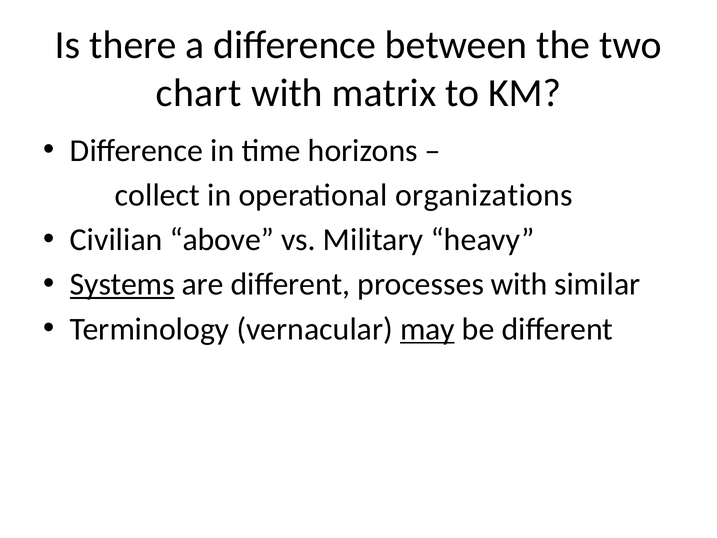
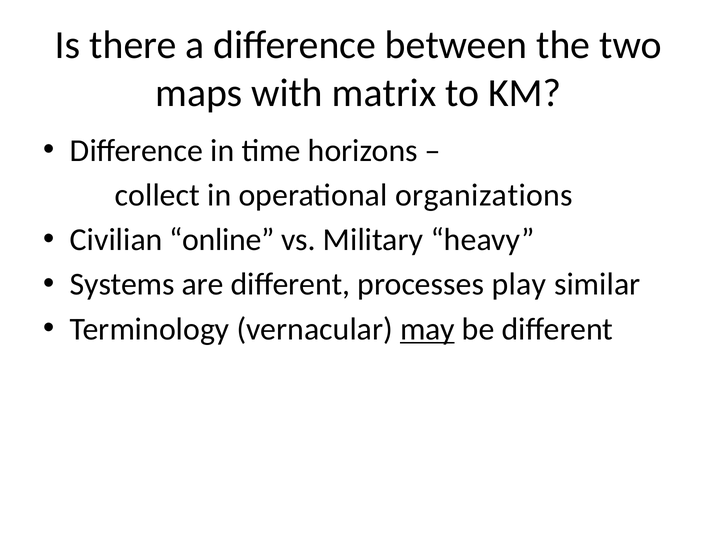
chart: chart -> maps (199, 93)
above: above -> online (222, 240)
Systems underline: present -> none (122, 284)
processes with: with -> play (519, 284)
